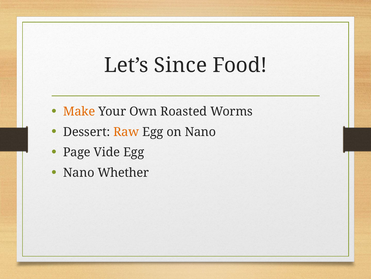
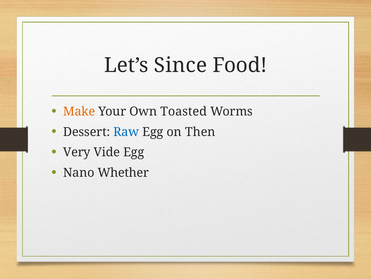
Roasted: Roasted -> Toasted (184, 111)
Raw colour: orange -> blue (126, 132)
on Nano: Nano -> Then (200, 132)
Page: Page -> Very (77, 152)
